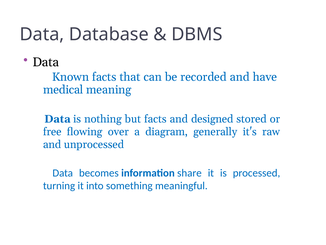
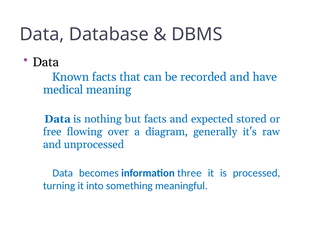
designed: designed -> expected (212, 119)
share: share -> three (189, 173)
